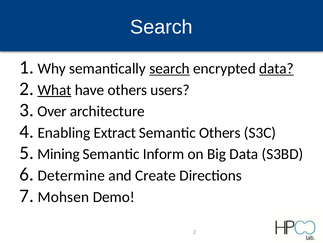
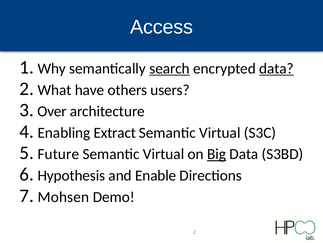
Search: Search -> Access (162, 27)
What underline: present -> none (54, 90)
Others: Others -> Virtual (220, 132)
Mining: Mining -> Future (58, 154)
Inform: Inform -> Virtual (164, 154)
Big underline: none -> present (217, 154)
Determine: Determine -> Hypothesis (71, 175)
Create: Create -> Enable (156, 175)
